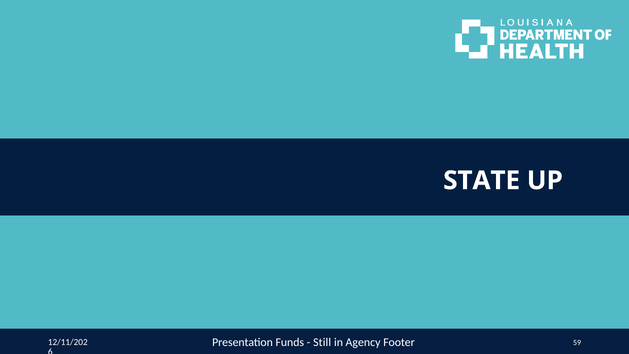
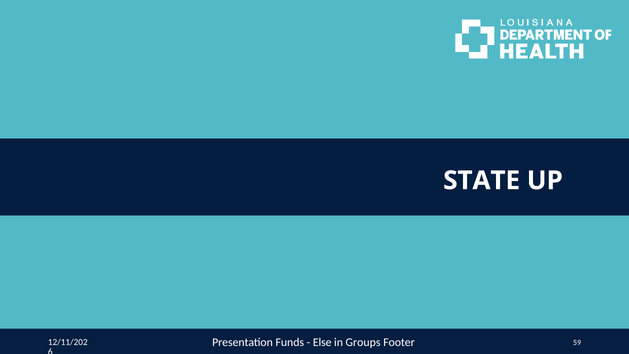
Still: Still -> Else (322, 342)
Agency: Agency -> Groups (363, 342)
